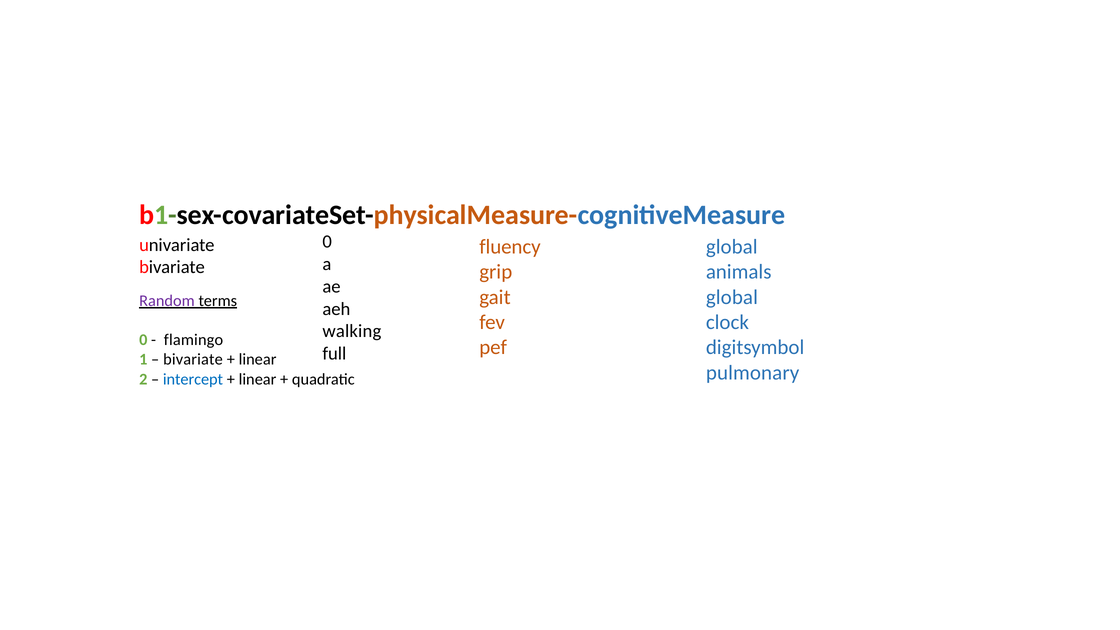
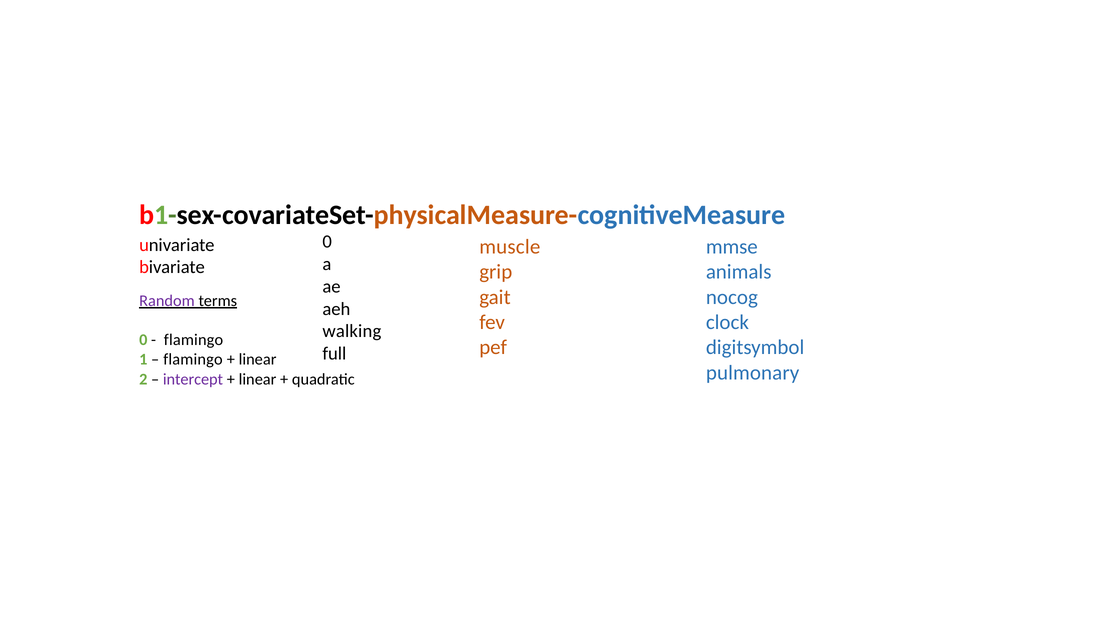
fluency: fluency -> muscle (510, 247)
global: global -> mmse (732, 247)
global: global -> nocog (732, 297)
bivariate: bivariate -> flamingo (193, 360)
intercept colour: blue -> purple (193, 379)
